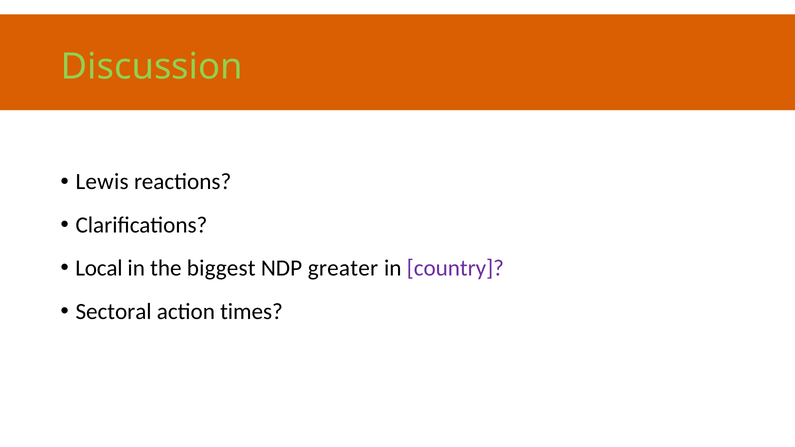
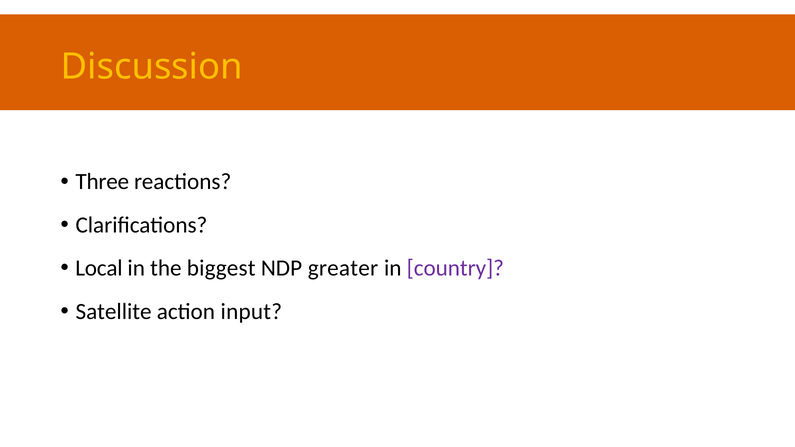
Discussion colour: light green -> yellow (152, 67)
Lewis: Lewis -> Three (102, 182)
Sectoral: Sectoral -> Satellite (114, 311)
times: times -> input (251, 311)
